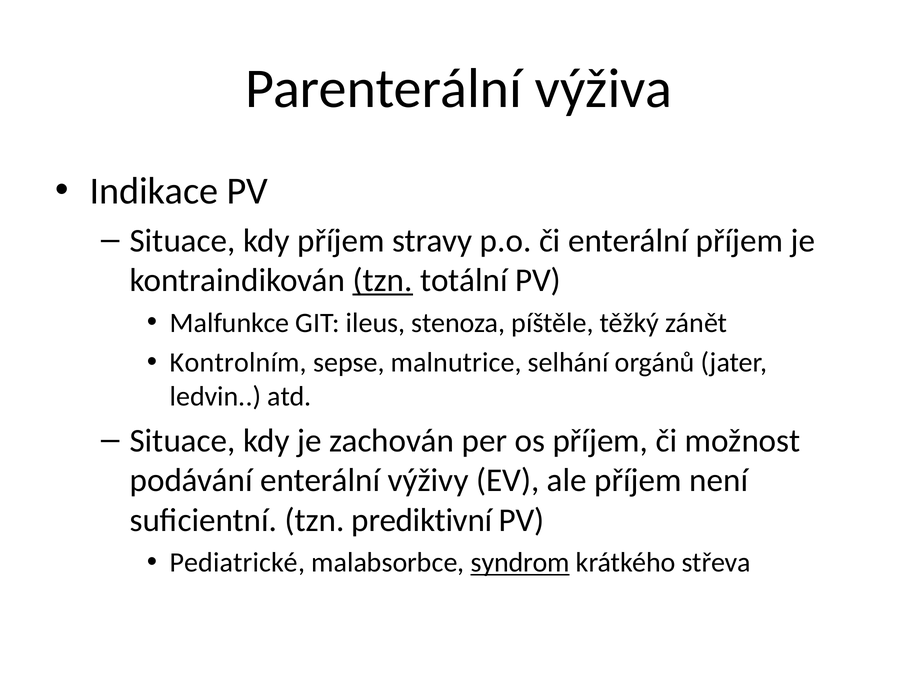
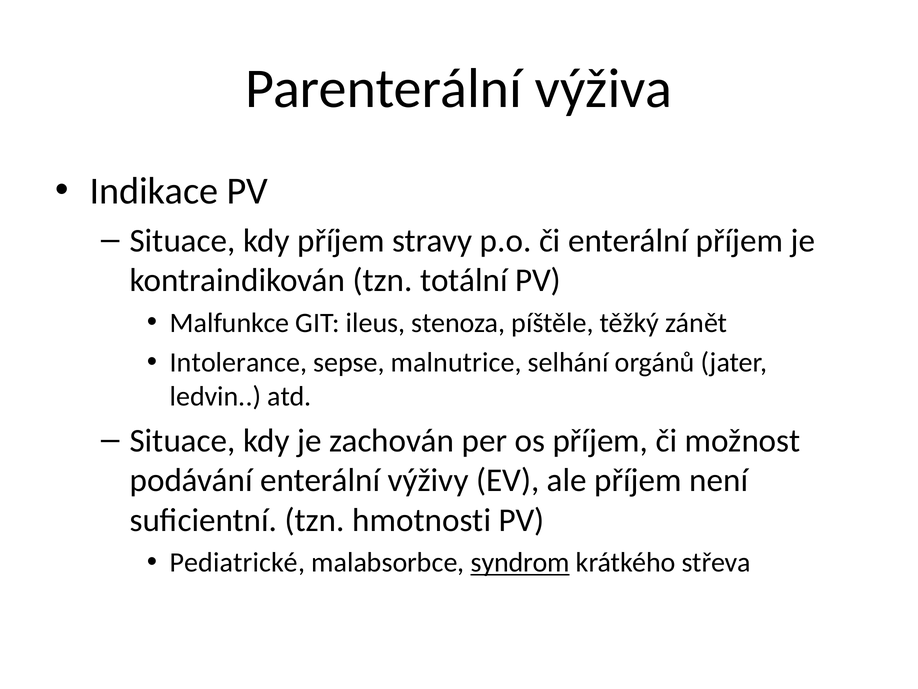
tzn underline: present -> none (383, 280)
Kontrolním: Kontrolním -> Intolerance (238, 362)
prediktivní: prediktivní -> hmotnosti (422, 520)
